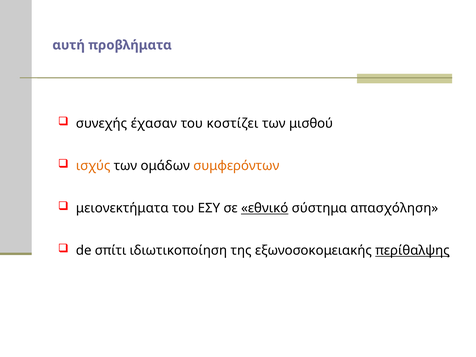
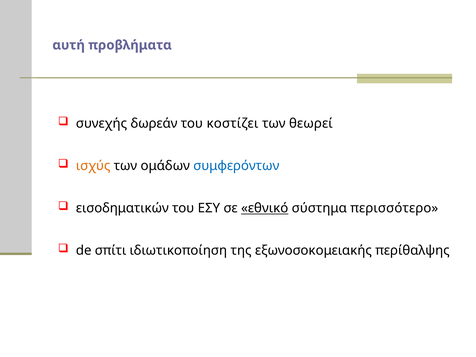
έχασαν: έχασαν -> δωρεάν (154, 124)
μισθού: μισθού -> θεωρεί (311, 124)
συμφερόντων colour: orange -> blue (236, 166)
μειονεκτήματα: μειονεκτήματα -> εισοδηματικών (122, 208)
απασχόληση: απασχόληση -> περισσότερο (394, 208)
περίθαλψης underline: present -> none (412, 251)
